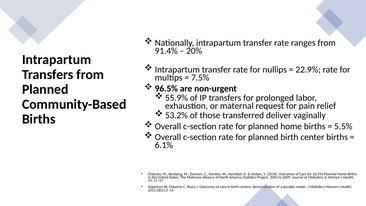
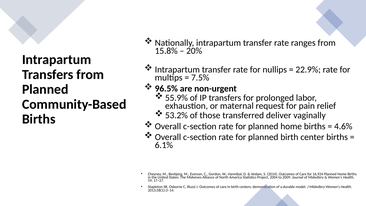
91.4%: 91.4% -> 15.8% (166, 51)
5.5%: 5.5% -> 4.6% (343, 126)
